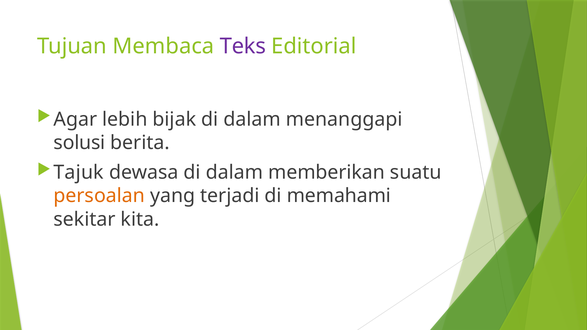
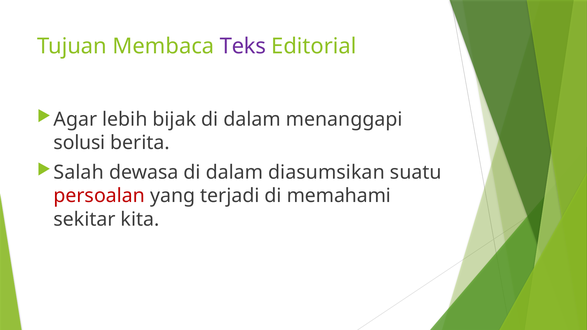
Tajuk: Tajuk -> Salah (79, 172)
memberikan: memberikan -> diasumsikan (326, 172)
persoalan colour: orange -> red (99, 196)
